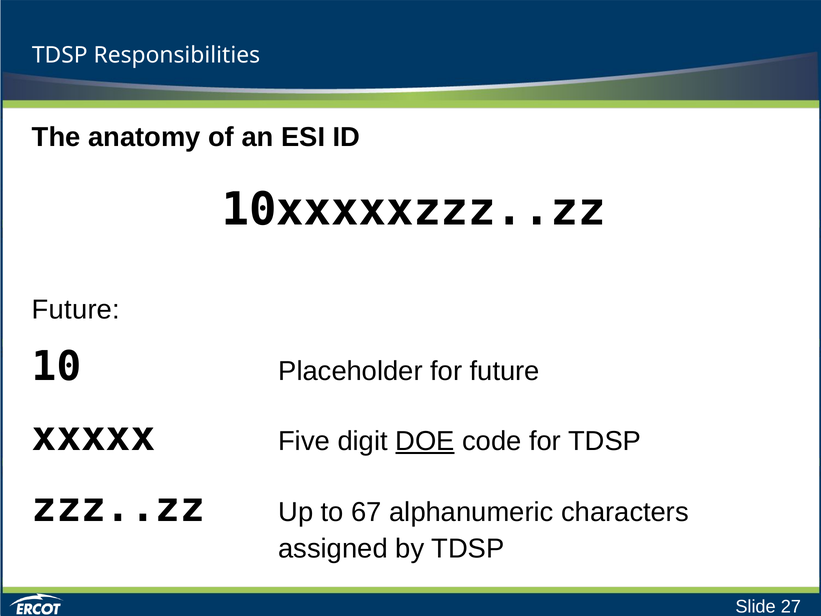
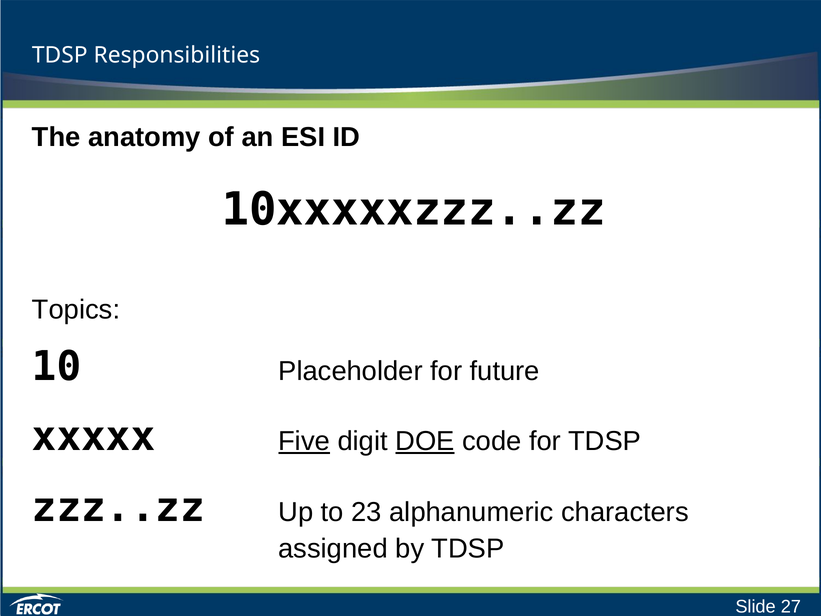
Future: Future -> Topics (76, 310)
Five underline: none -> present (304, 441)
67: 67 -> 23 (366, 512)
